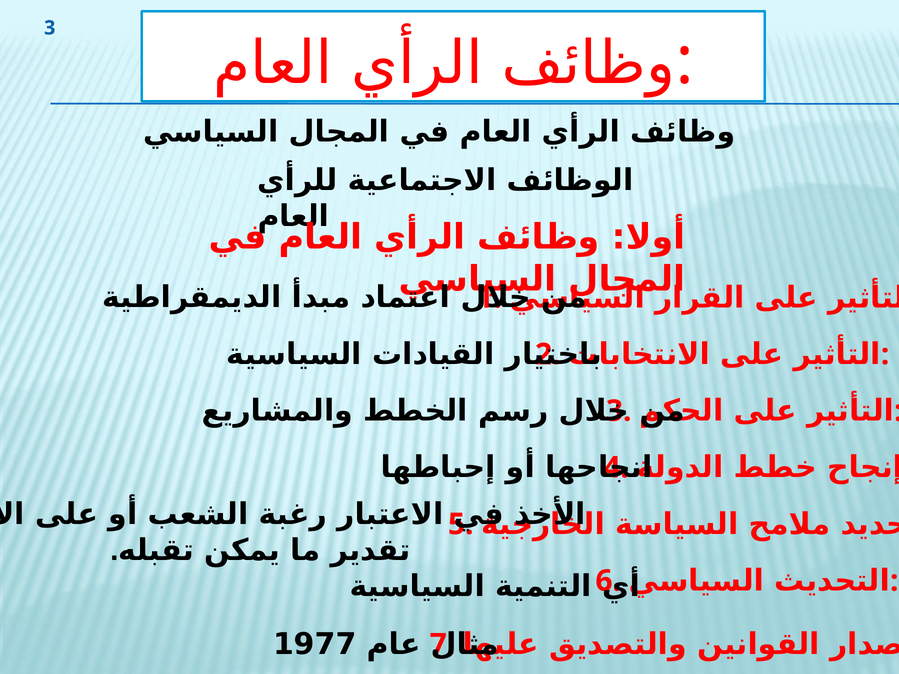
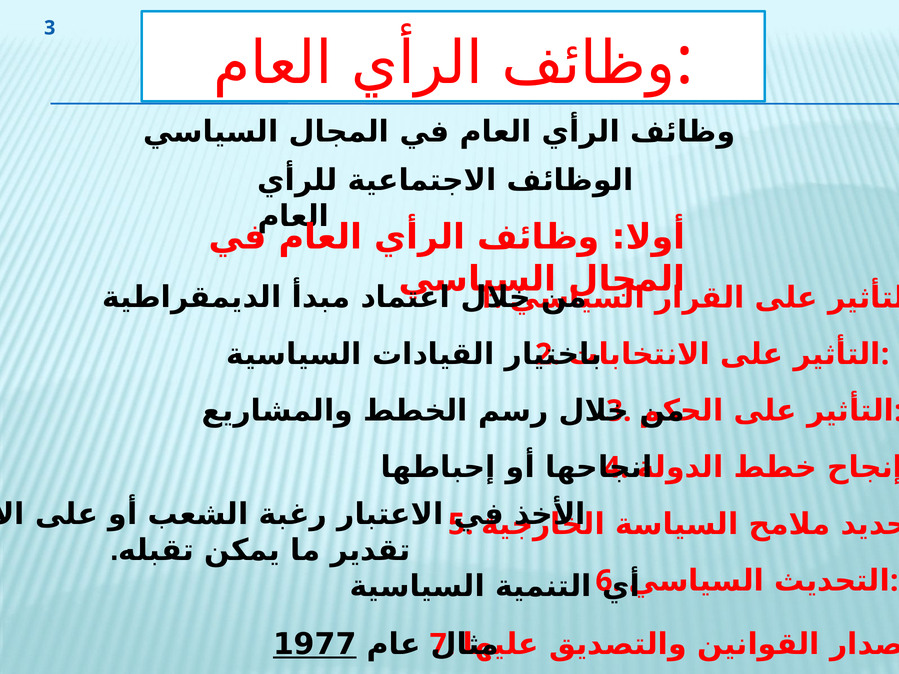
1977 underline: none -> present (315, 645)
